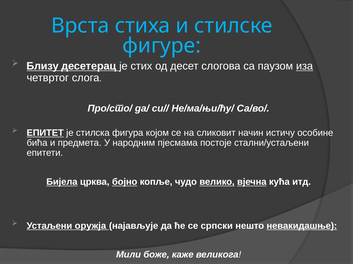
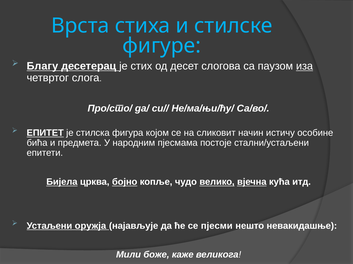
Близу: Близу -> Благу (42, 66)
српски: српски -> пјесми (217, 226)
невакидашње underline: present -> none (302, 226)
